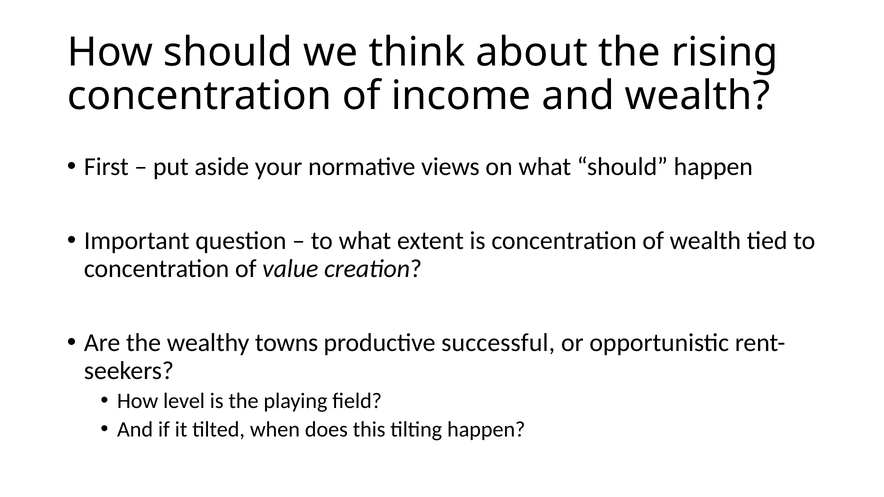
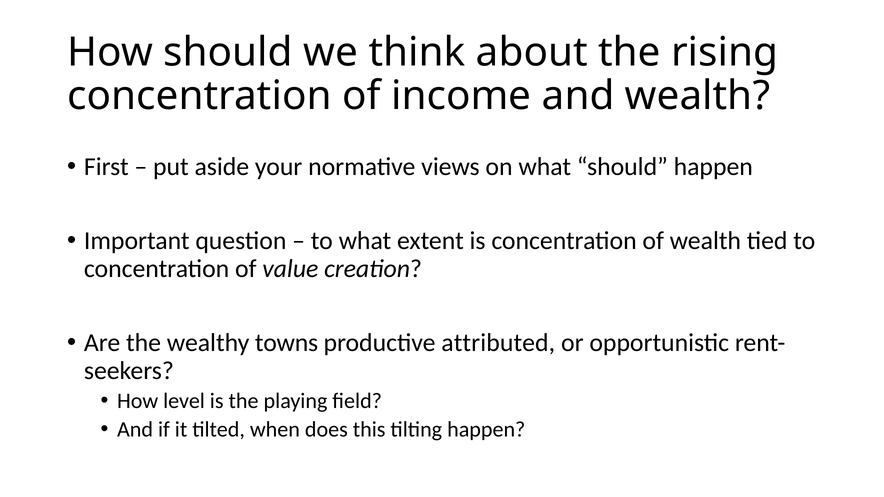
successful: successful -> attributed (498, 343)
